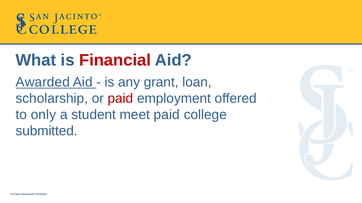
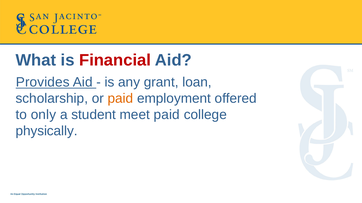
Awarded: Awarded -> Provides (43, 83)
paid colour: red -> orange (120, 99)
submitted: submitted -> physically (47, 131)
